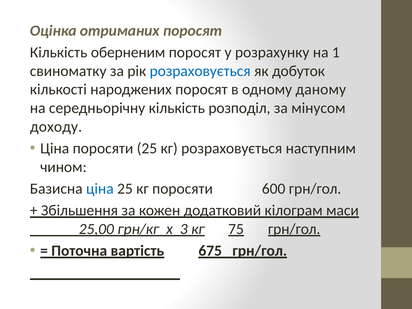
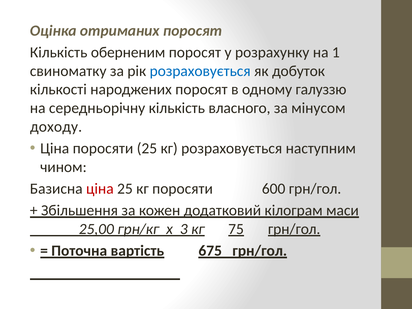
даному: даному -> галуззю (321, 90)
розподіл: розподіл -> власного (239, 108)
ціна colour: blue -> red (100, 189)
